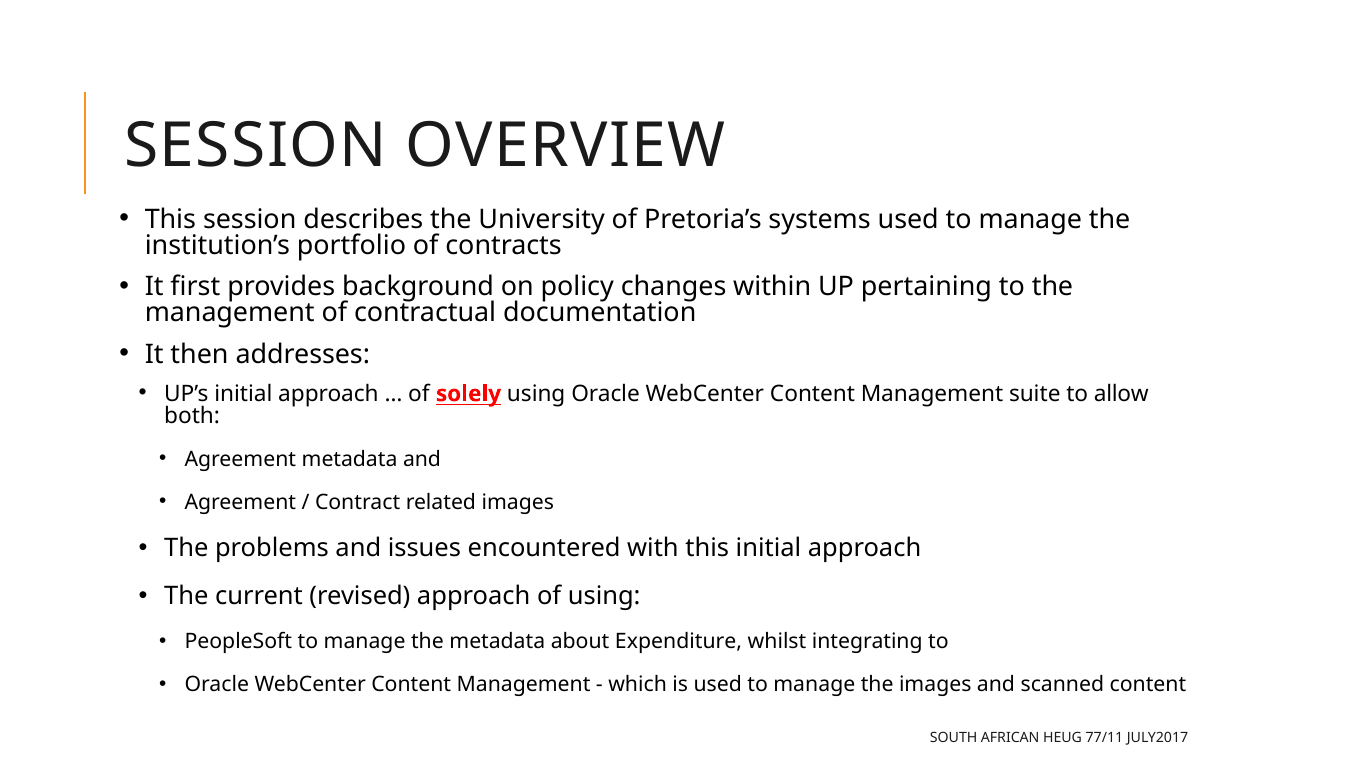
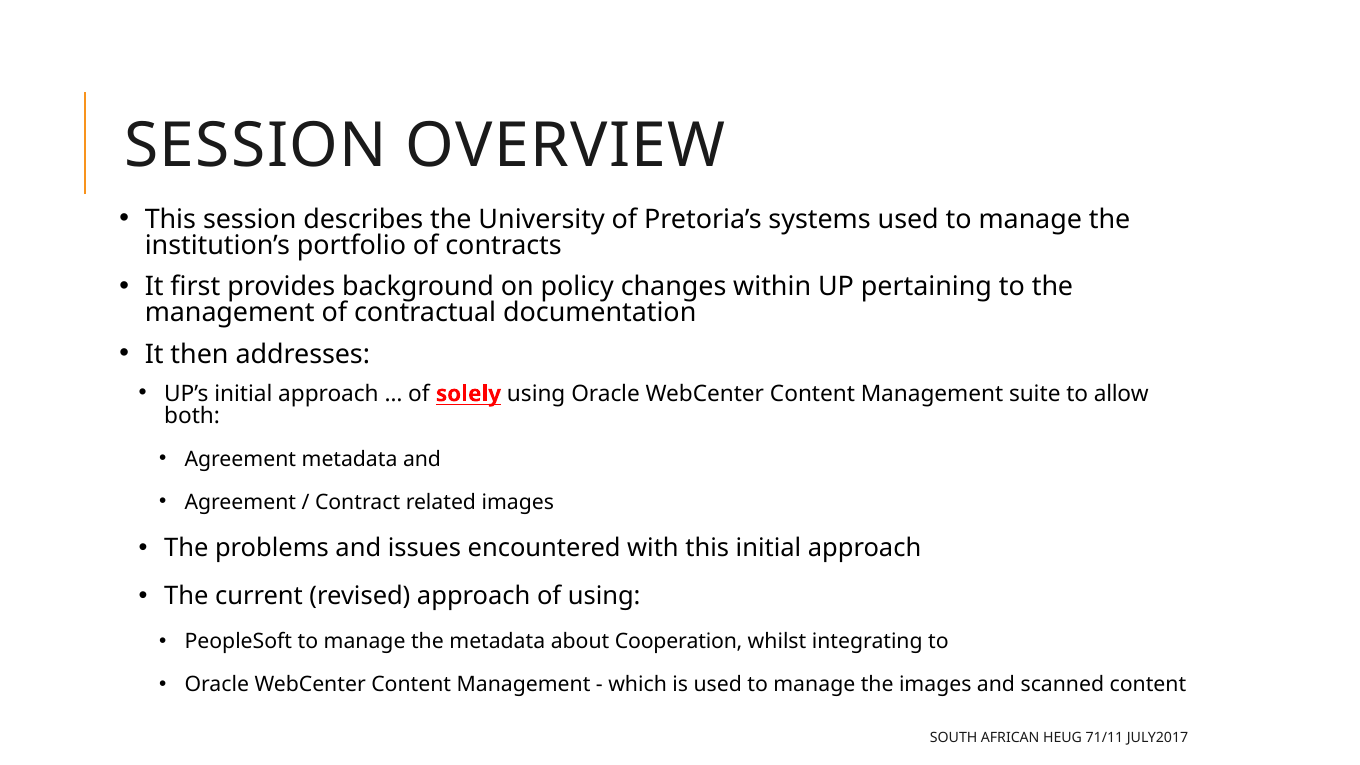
Expenditure: Expenditure -> Cooperation (679, 641)
77/11: 77/11 -> 71/11 (1104, 738)
